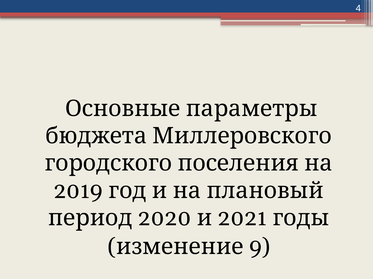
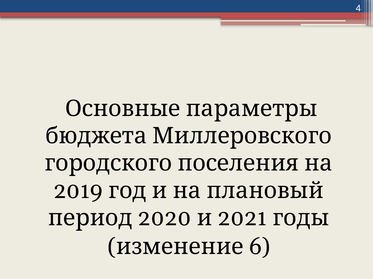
9: 9 -> 6 (260, 247)
